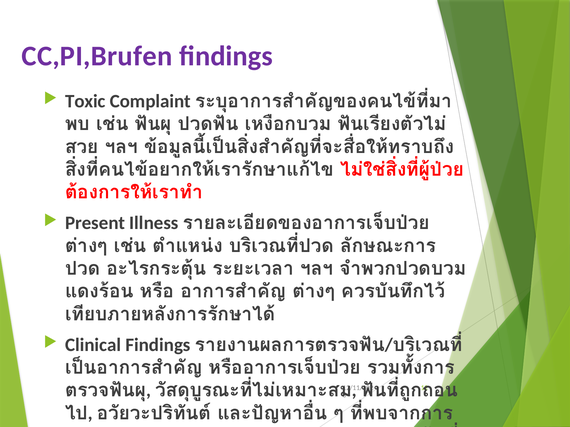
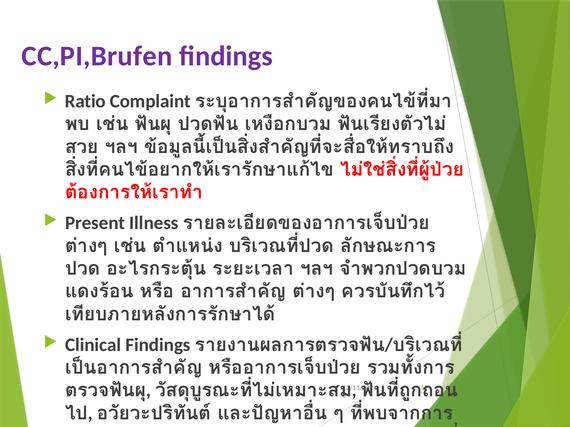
Toxic: Toxic -> Ratio (85, 101)
